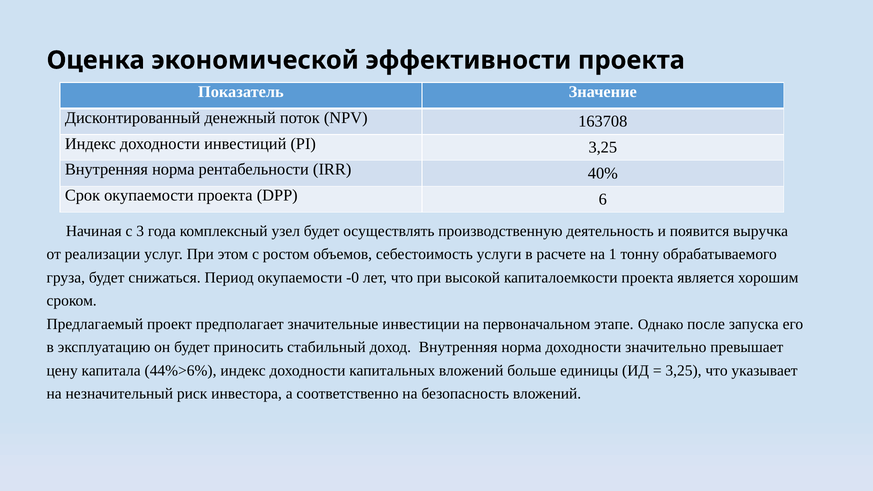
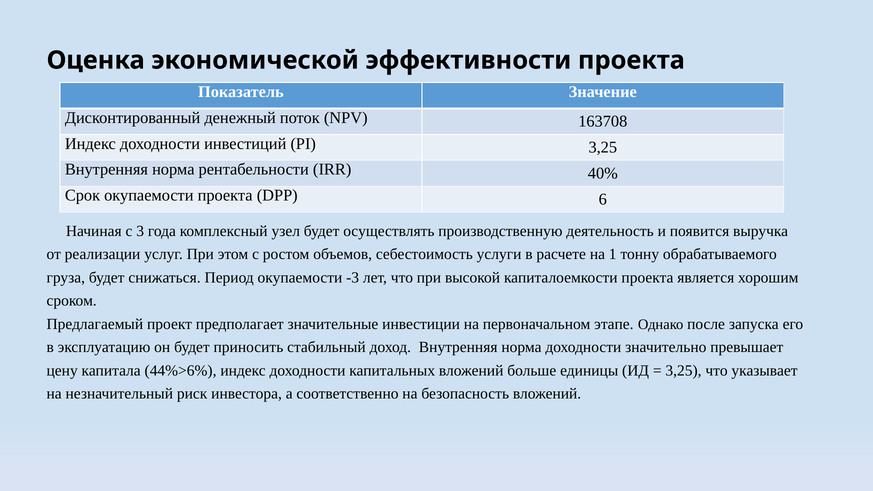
-0: -0 -> -3 (353, 277)
